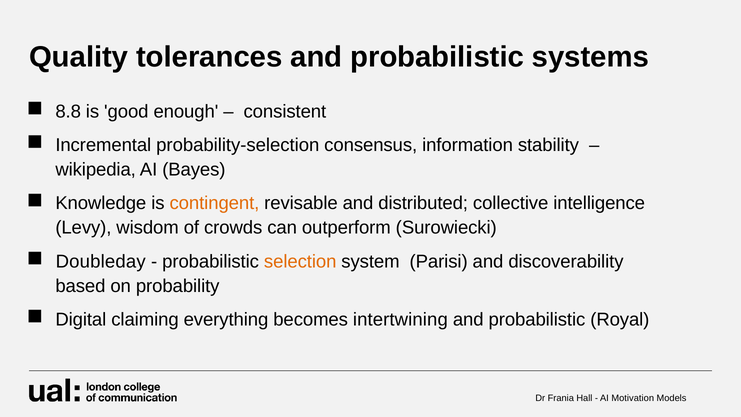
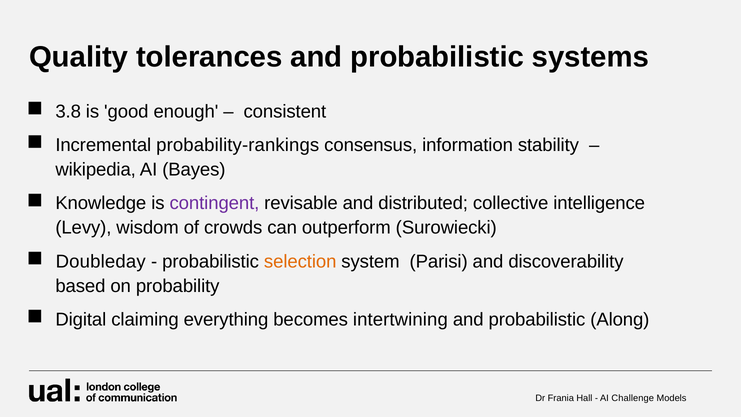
8.8: 8.8 -> 3.8 (68, 111)
probability-selection: probability-selection -> probability-rankings (238, 145)
contingent colour: orange -> purple (214, 203)
Royal: Royal -> Along (620, 319)
Motivation: Motivation -> Challenge (633, 398)
